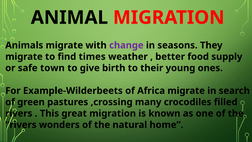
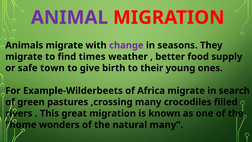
ANIMAL colour: black -> purple (69, 18)
rivers: rivers -> home (21, 125)
natural home: home -> many (166, 125)
